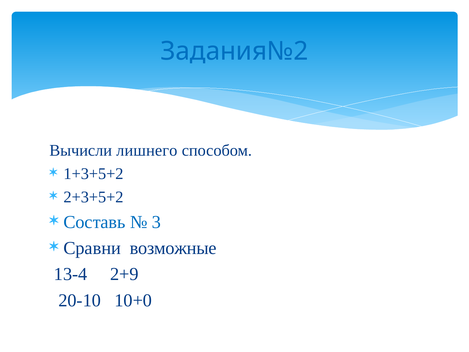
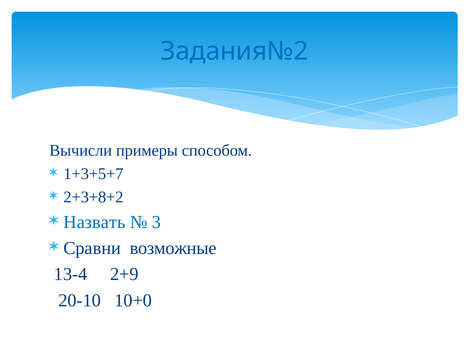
лишнего: лишнего -> примеры (147, 150)
1+3+5+2: 1+3+5+2 -> 1+3+5+7 (93, 174)
2+3+5+2: 2+3+5+2 -> 2+3+8+2 (93, 197)
Составь: Составь -> Назвать (94, 222)
